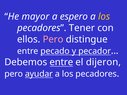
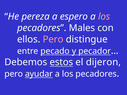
mayor: mayor -> pereza (36, 17)
los colour: yellow -> pink (104, 17)
Tener: Tener -> Males (82, 28)
Debemos entre: entre -> estos (61, 62)
